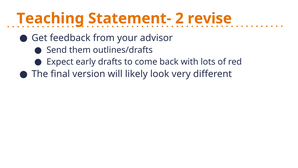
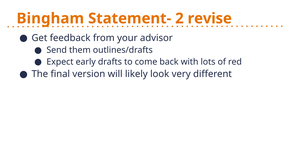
Teaching: Teaching -> Bingham (50, 18)
